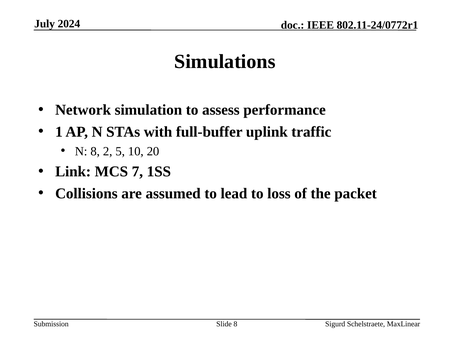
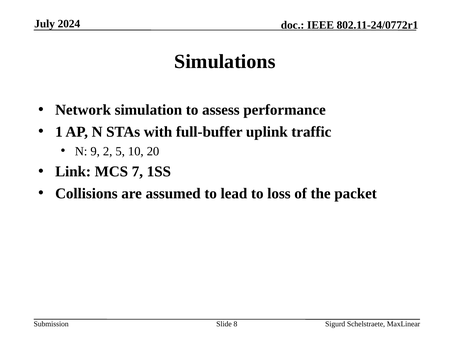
N 8: 8 -> 9 (95, 151)
